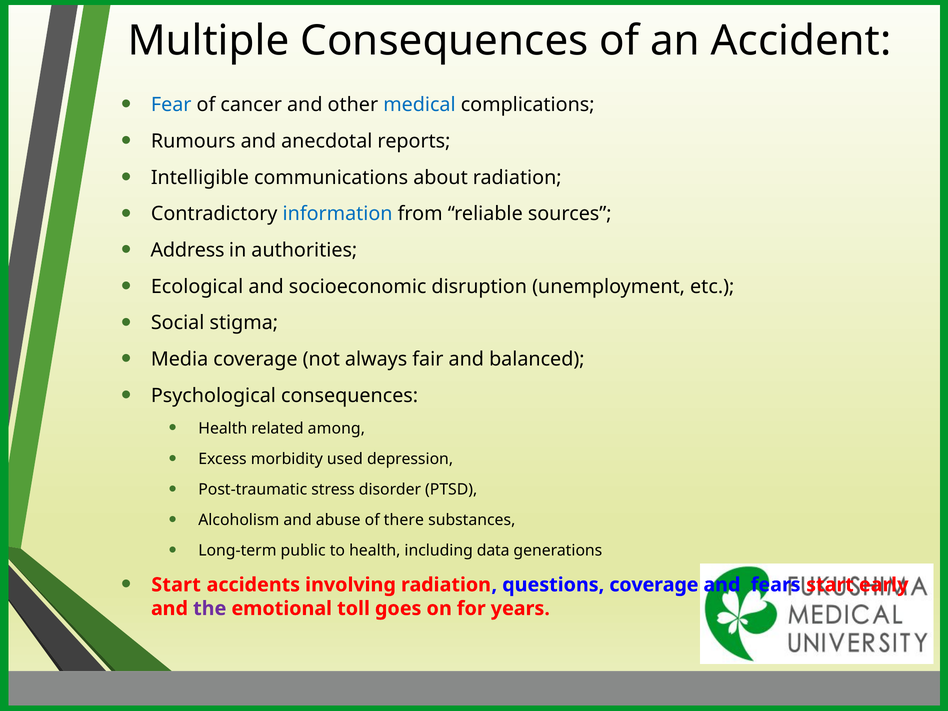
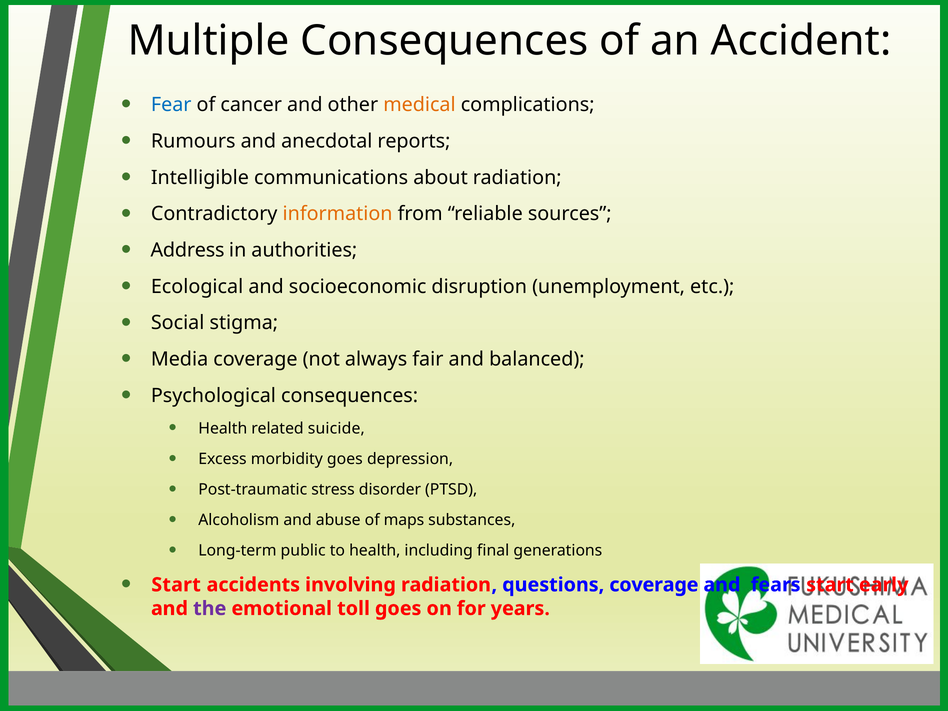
medical colour: blue -> orange (419, 105)
information colour: blue -> orange (338, 214)
among: among -> suicide (336, 428)
morbidity used: used -> goes (345, 459)
there: there -> maps (404, 520)
data: data -> final (493, 551)
